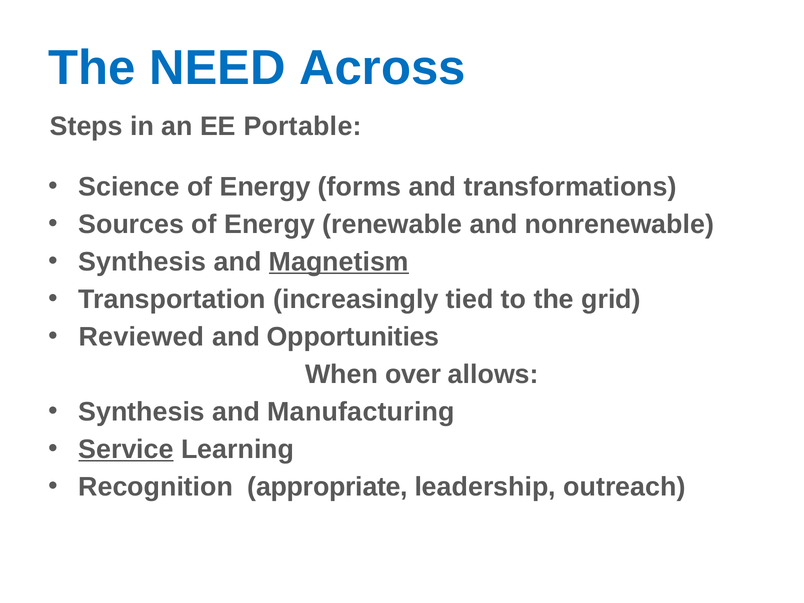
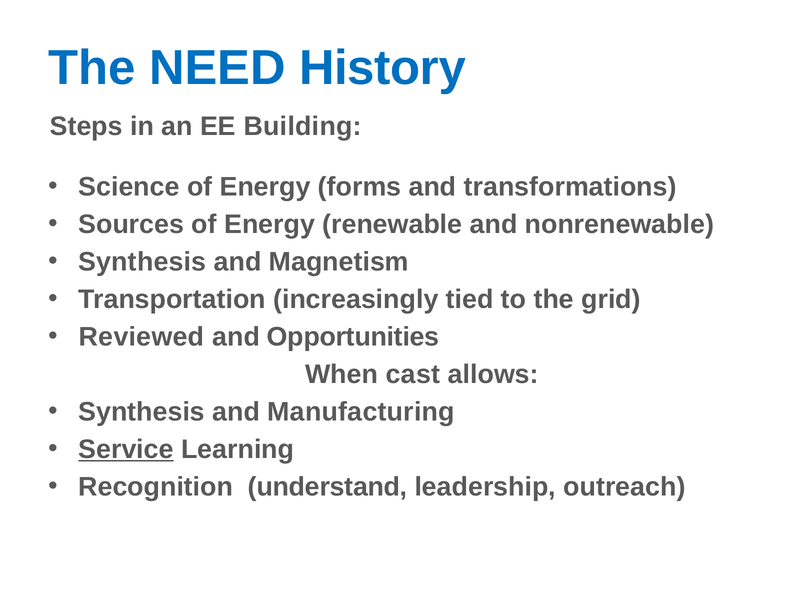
Across: Across -> History (383, 68)
Portable: Portable -> Building (303, 127)
Magnetism underline: present -> none (339, 262)
over: over -> cast (413, 374)
appropriate: appropriate -> understand (328, 487)
